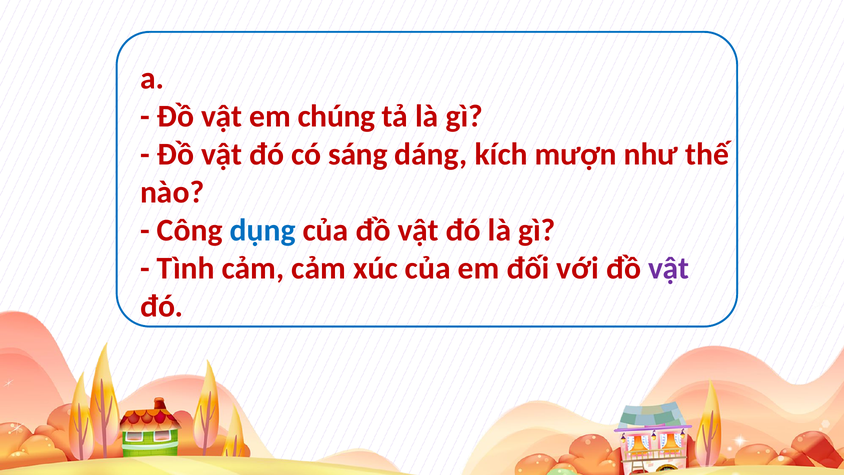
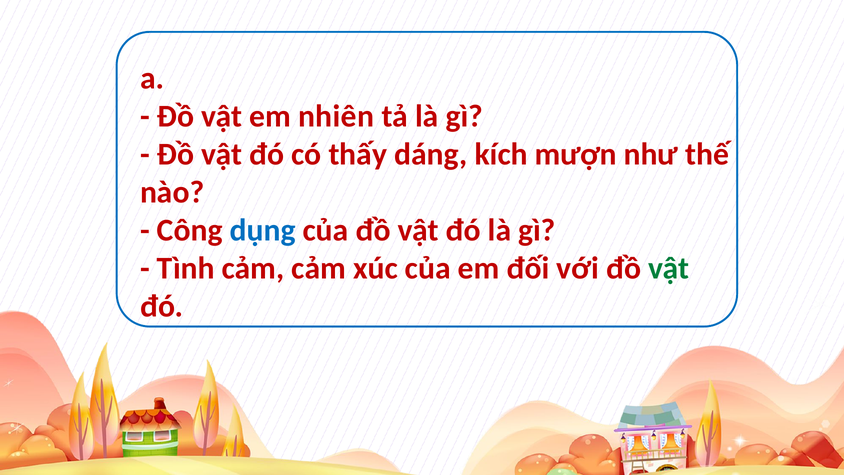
chúng: chúng -> nhiên (336, 116)
sáng: sáng -> thấy (358, 154)
vật colour: purple -> green (669, 268)
